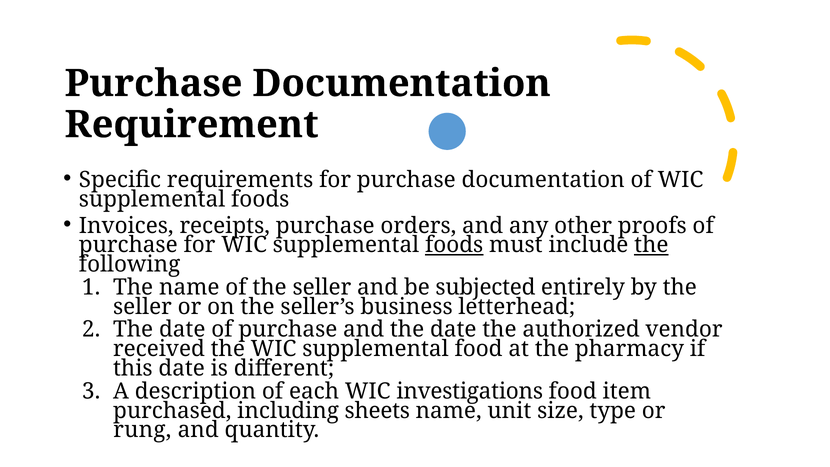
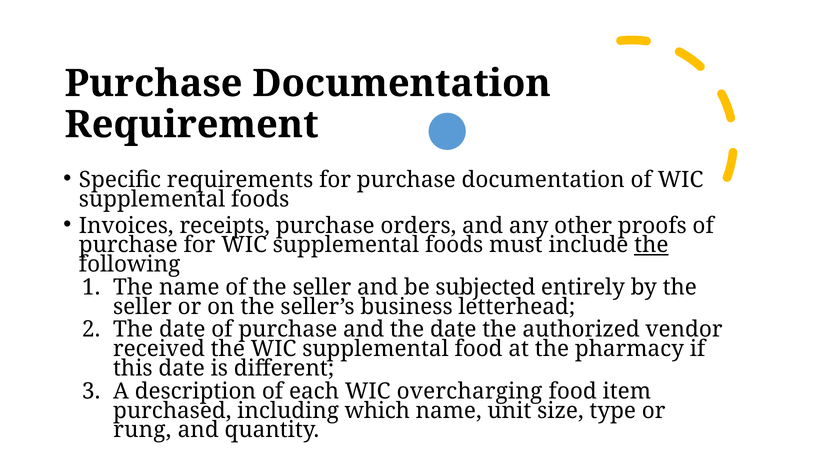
foods underline: present -> none (454, 245)
investigations: investigations -> overcharging (470, 391)
sheets: sheets -> which (377, 411)
